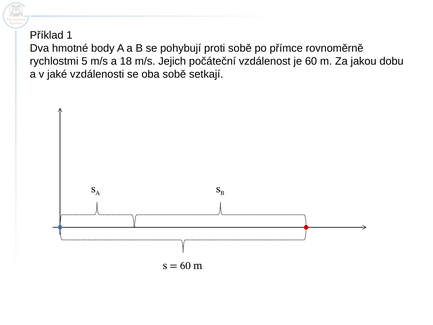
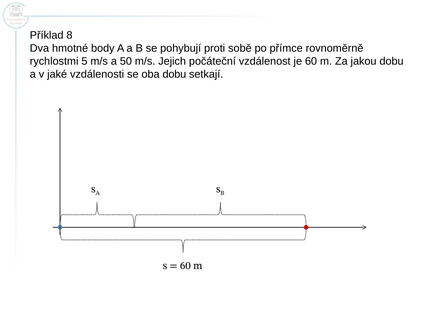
1: 1 -> 8 (69, 35)
18: 18 -> 50 (126, 61)
oba sobě: sobě -> dobu (174, 74)
